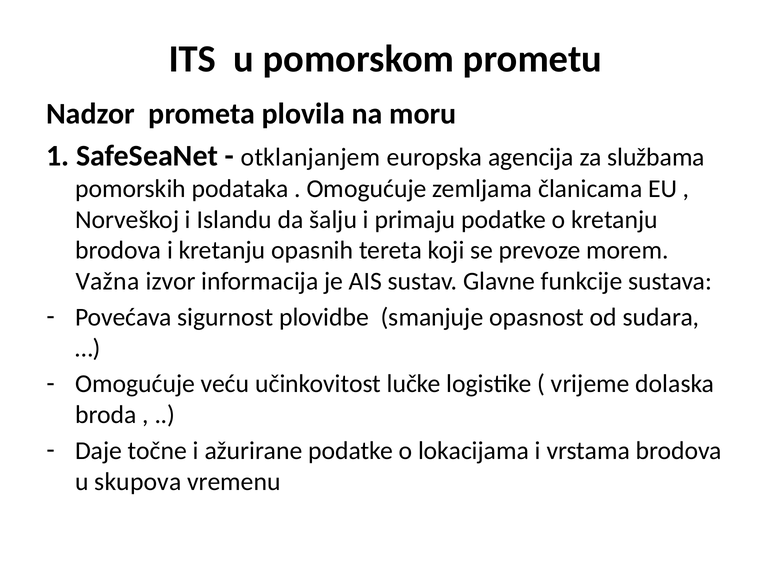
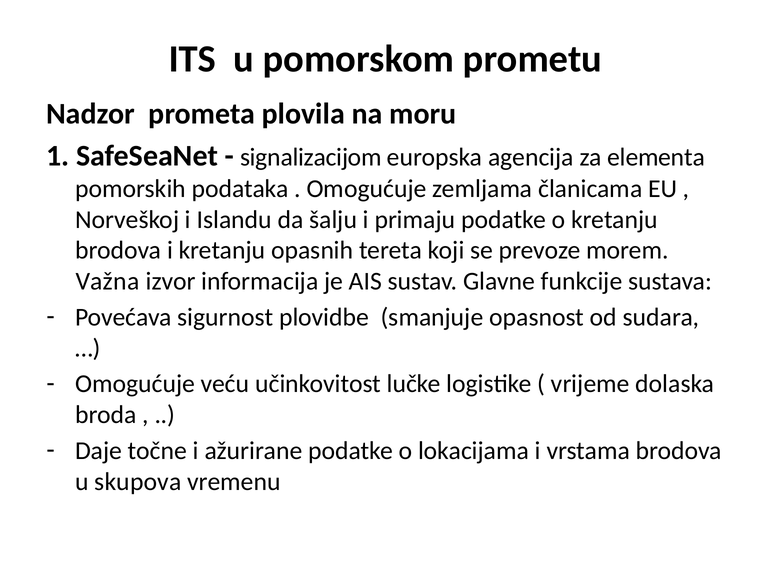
otklanjanjem: otklanjanjem -> signalizacijom (311, 157)
službama: službama -> elementa (656, 157)
